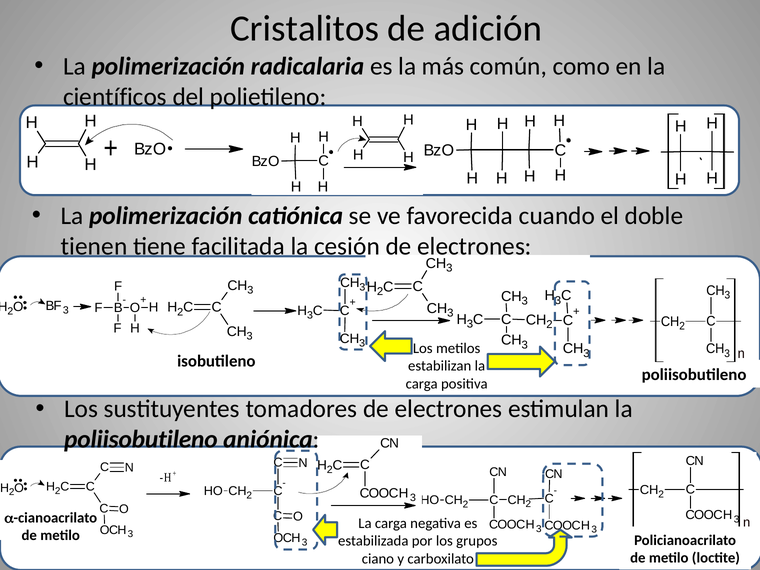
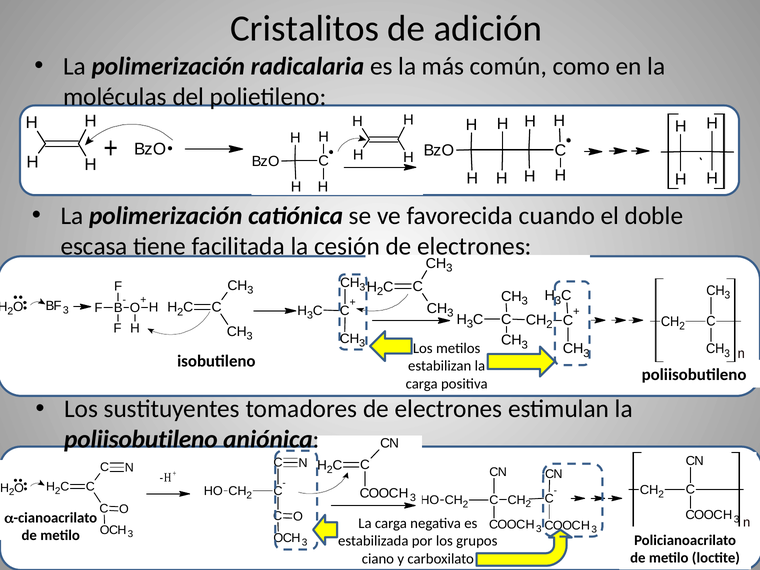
científicos: científicos -> moléculas (115, 97)
tienen: tienen -> escasa (94, 246)
